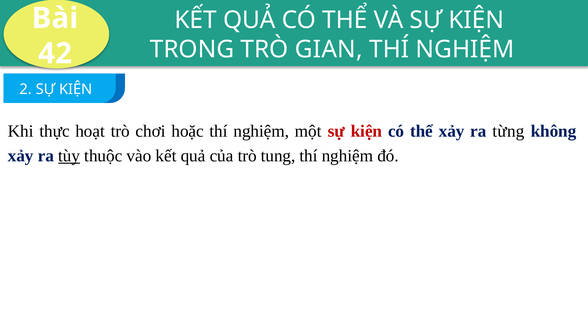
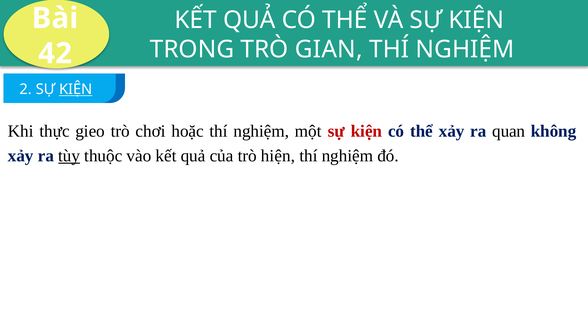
KIỆN underline: none -> present (76, 89)
hoạt: hoạt -> gieo (90, 131)
từng: từng -> quan (509, 131)
tung: tung -> hiện (278, 156)
